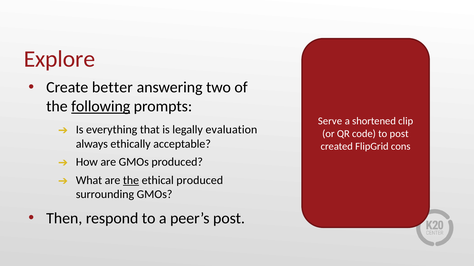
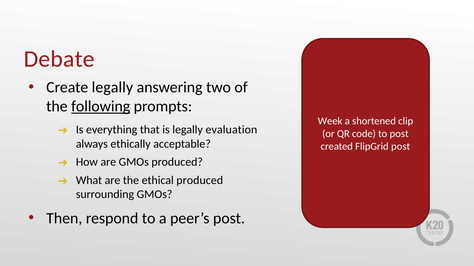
Explore: Explore -> Debate (59, 59)
Create better: better -> legally (112, 88)
Serve: Serve -> Week (330, 121)
FlipGrid cons: cons -> post (401, 147)
the underline: present -> none (131, 181)
